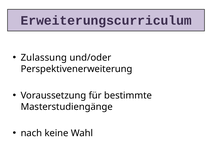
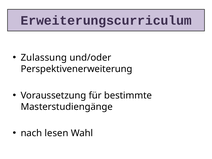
keine: keine -> lesen (56, 133)
